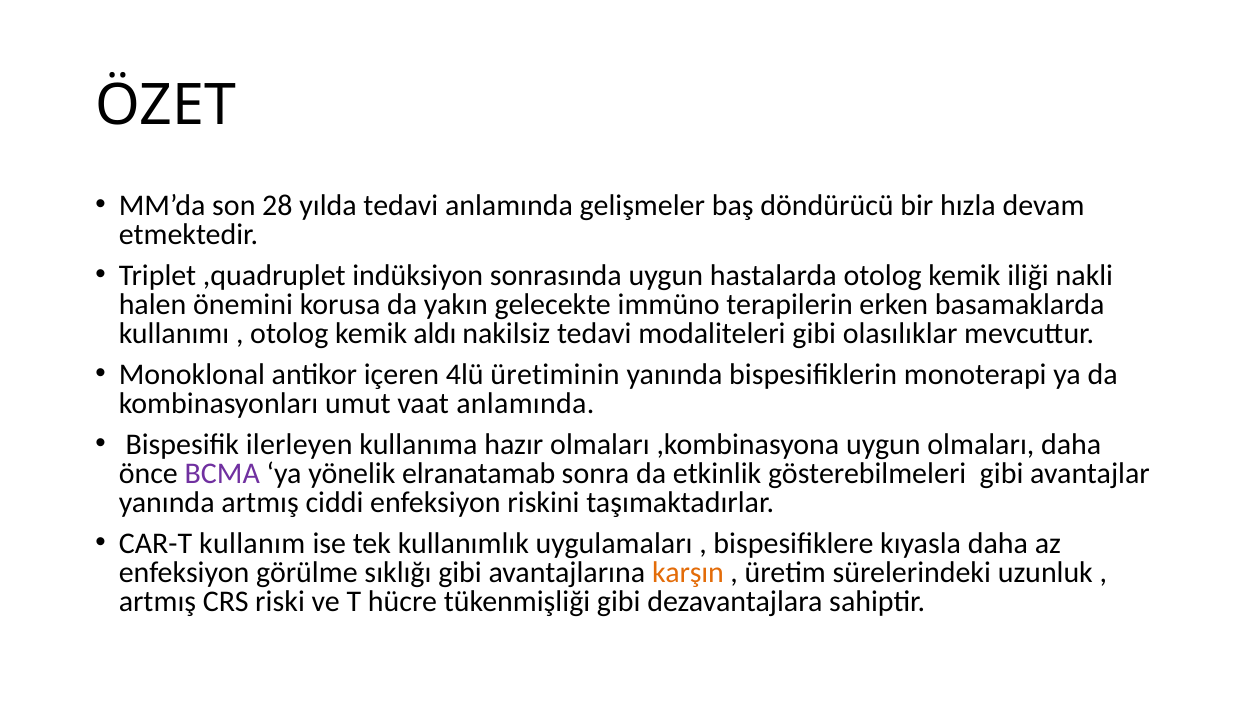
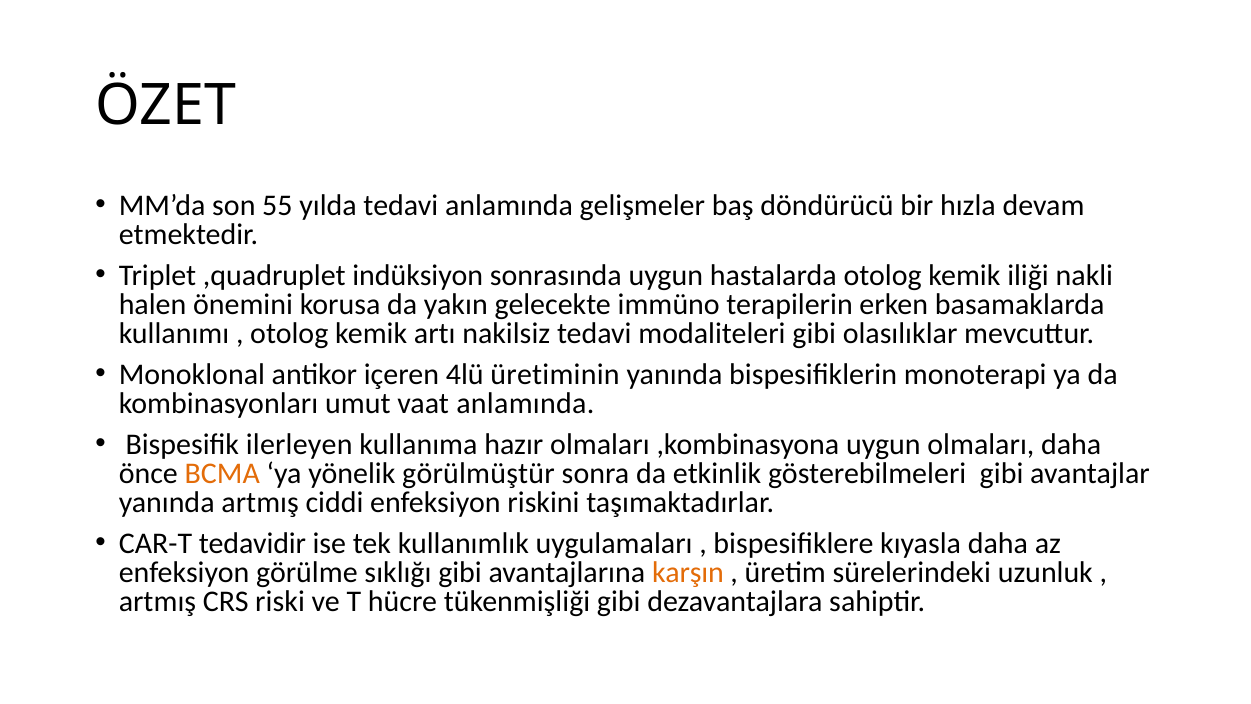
28: 28 -> 55 (277, 205)
aldı: aldı -> artı (435, 334)
BCMA colour: purple -> orange (222, 473)
elranatamab: elranatamab -> görülmüştür (479, 473)
kullanım: kullanım -> tedavidir (252, 543)
